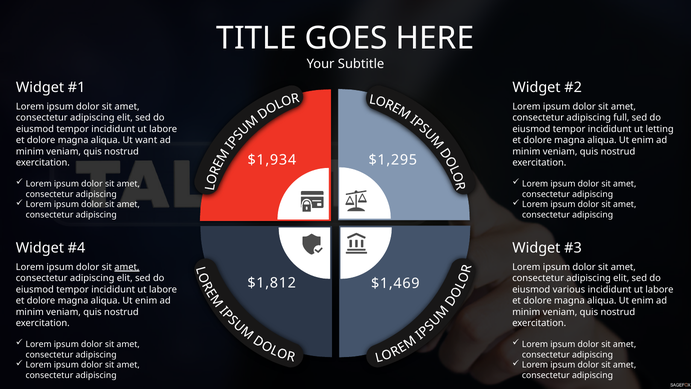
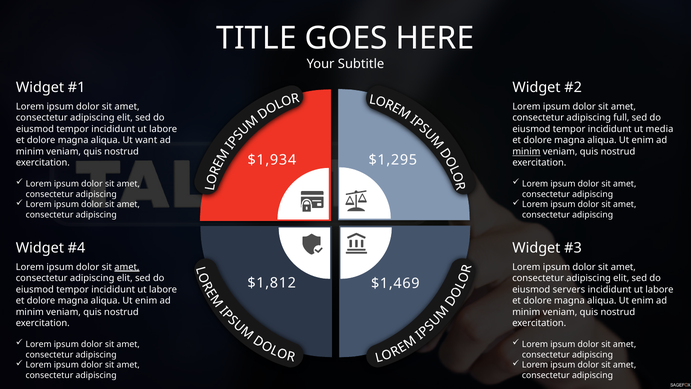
letting: letting -> media (660, 129)
minim underline: none -> present (526, 151)
various: various -> servers (569, 289)
